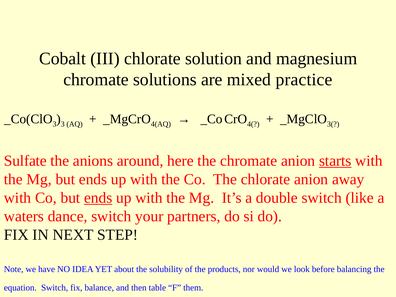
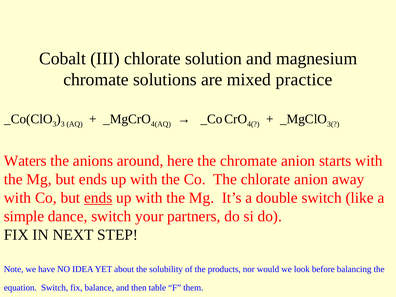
Sulfate: Sulfate -> Waters (25, 161)
starts underline: present -> none (335, 161)
waters: waters -> simple (24, 216)
